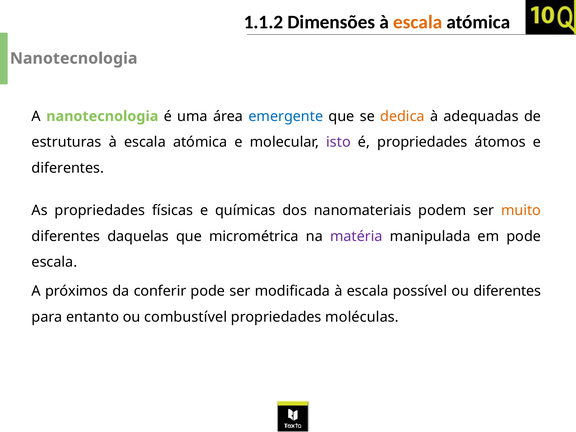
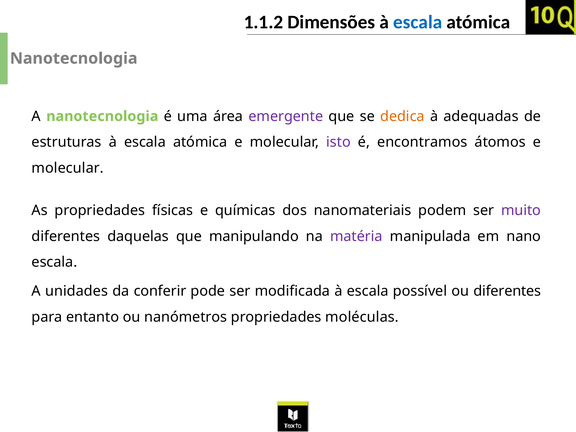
escala colour: orange -> blue (418, 22)
emergente colour: blue -> purple (286, 116)
é propriedades: propriedades -> encontramos (422, 142)
diferentes: diferentes -> molecular (68, 168)
muito colour: orange -> purple (521, 210)
micrométrica: micrométrica -> manipulando (254, 236)
em pode: pode -> nano (524, 236)
próximos: próximos -> unidades (77, 291)
combustível: combustível -> nanómetros (186, 317)
